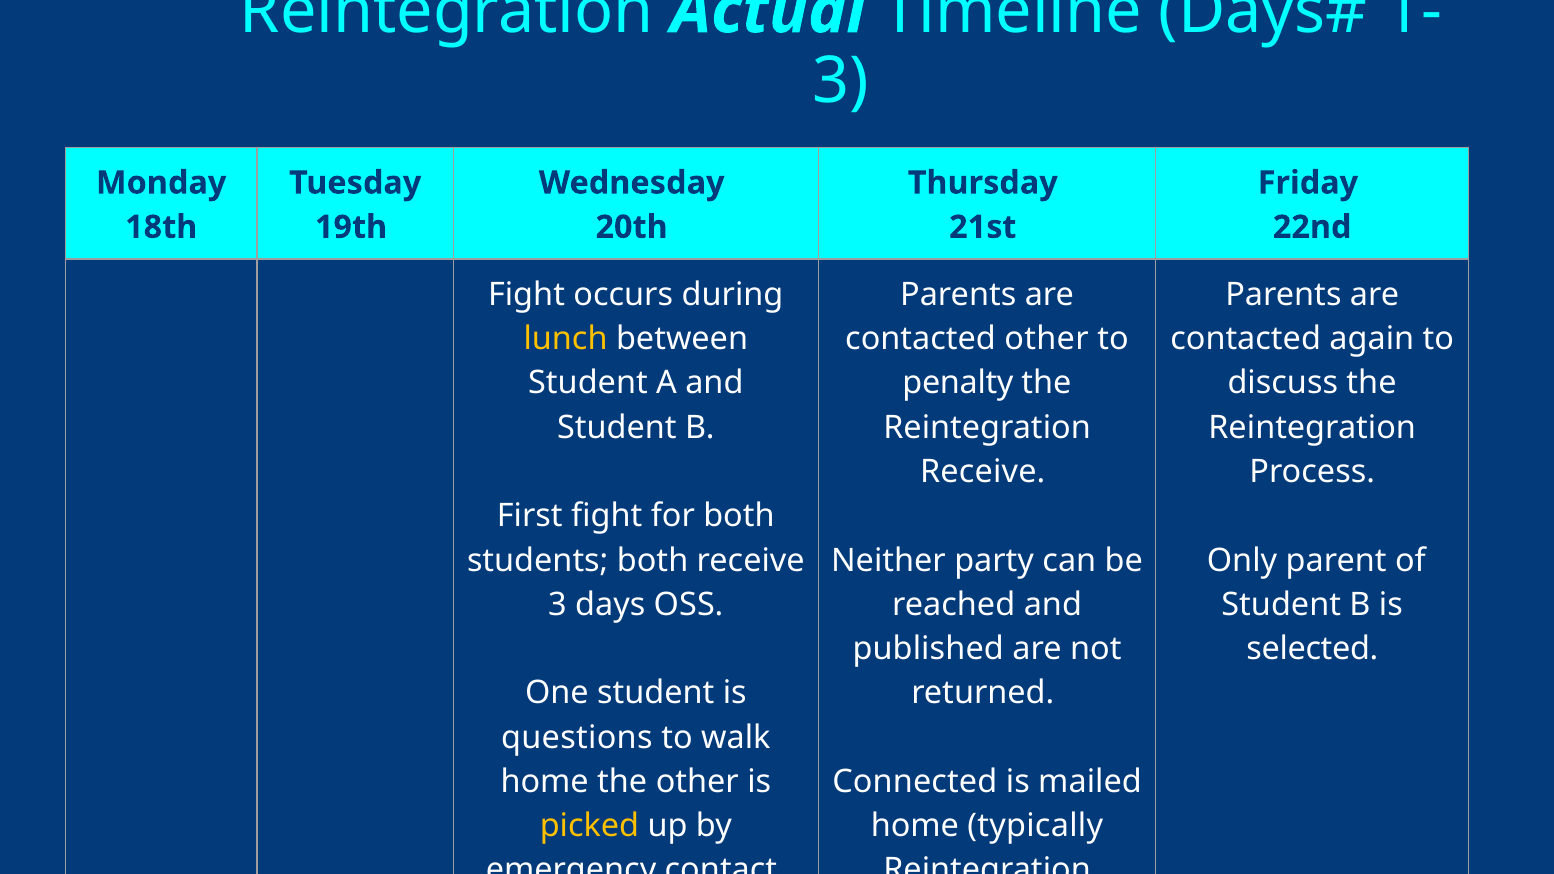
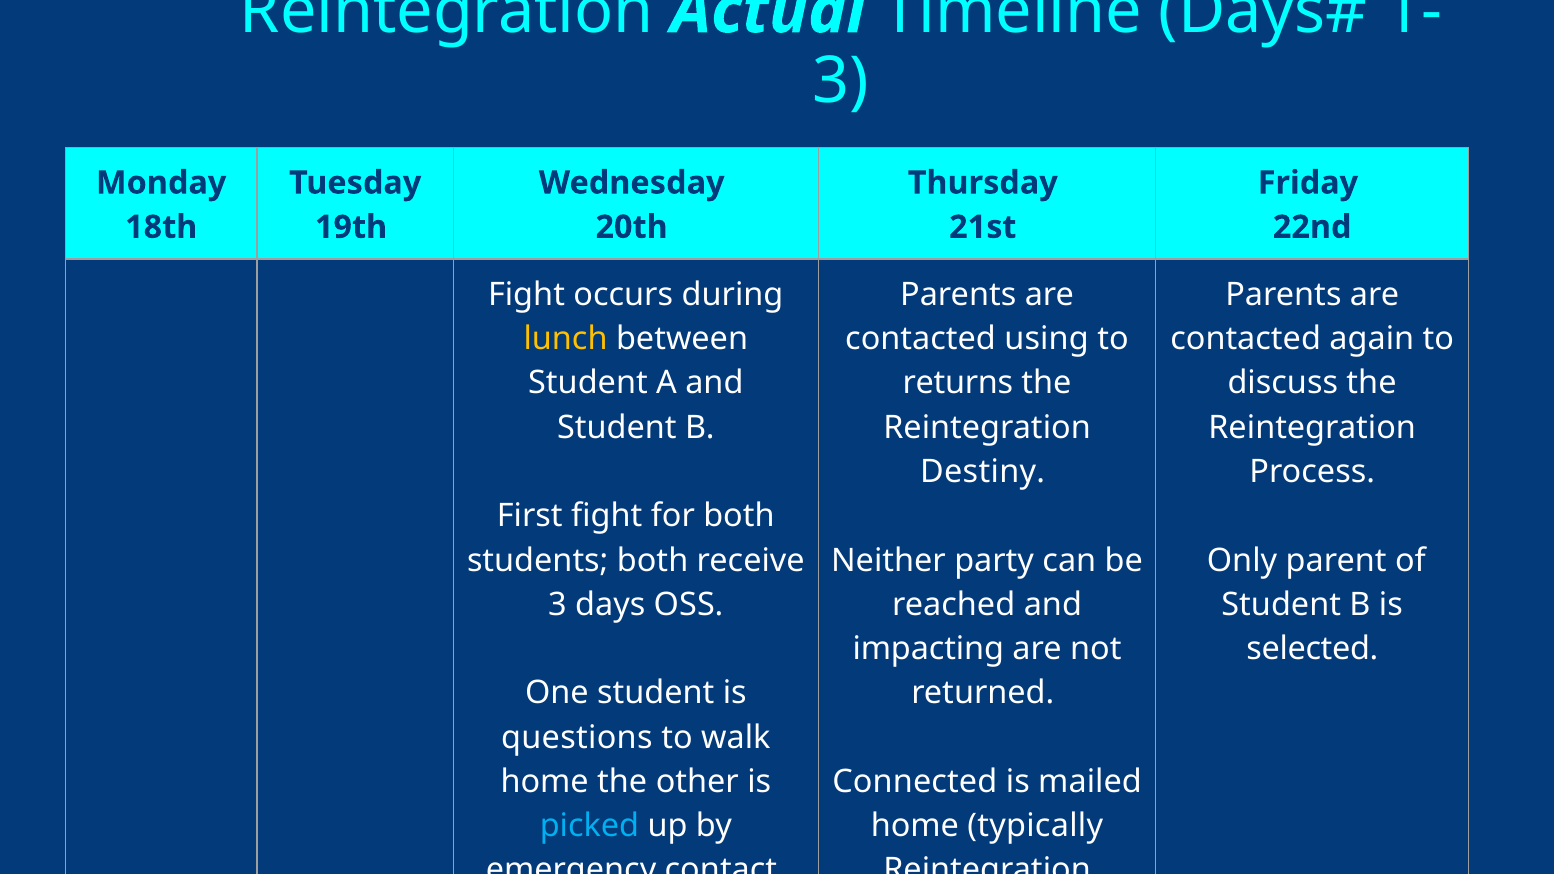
contacted other: other -> using (1047, 339)
penalty: penalty -> returns (958, 383)
Receive: Receive -> Destiny (983, 472)
published: published -> impacting (928, 649)
picked colour: yellow -> light blue (589, 826)
